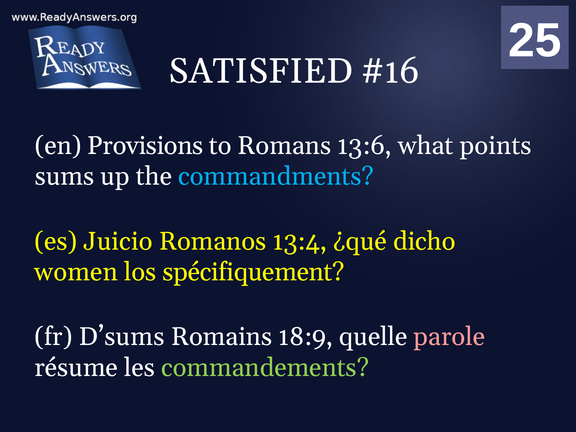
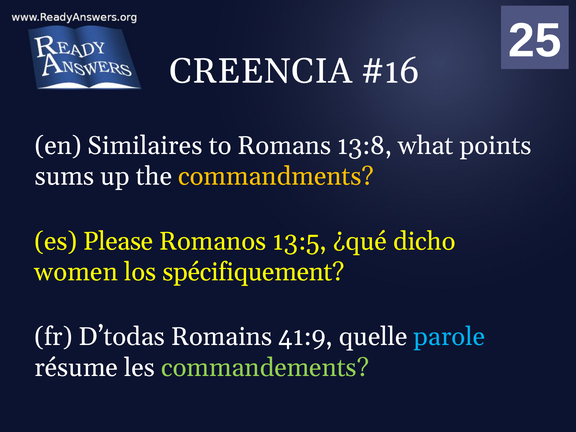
SATISFIED: SATISFIED -> CREENCIA (261, 71)
Provisions: Provisions -> Similaires (145, 146)
13:6: 13:6 -> 13:8 (365, 146)
commandments colour: light blue -> yellow (276, 176)
Juicio: Juicio -> Please (118, 241)
13:4: 13:4 -> 13:5 (300, 241)
D’sums: D’sums -> D’todas (122, 337)
18:9: 18:9 -> 41:9 (306, 337)
parole colour: pink -> light blue (449, 337)
